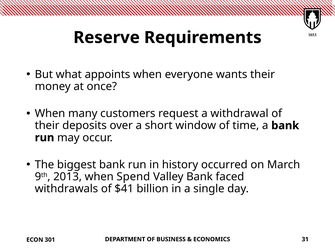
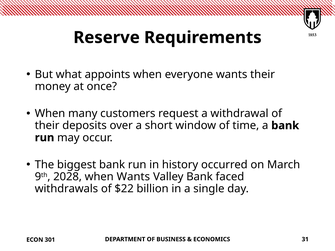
2013: 2013 -> 2028 (68, 177)
when Spend: Spend -> Wants (133, 177)
$41: $41 -> $22 (124, 189)
